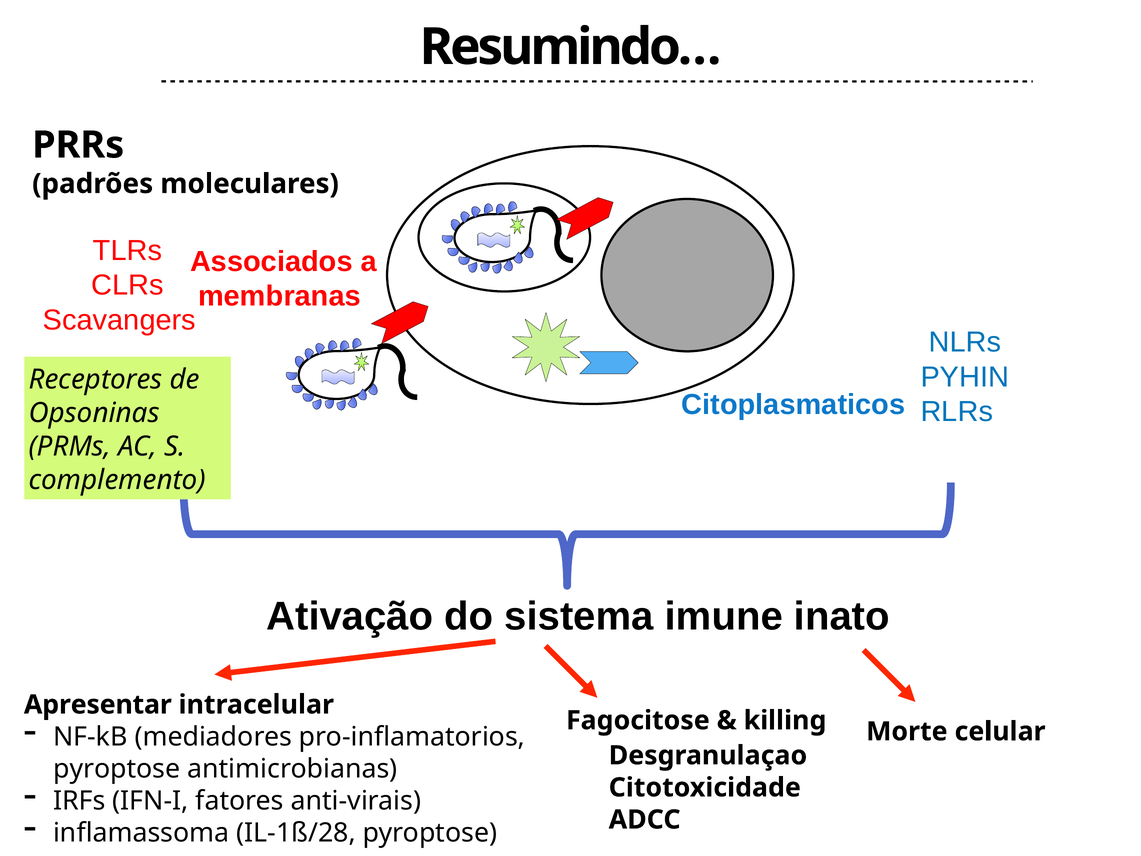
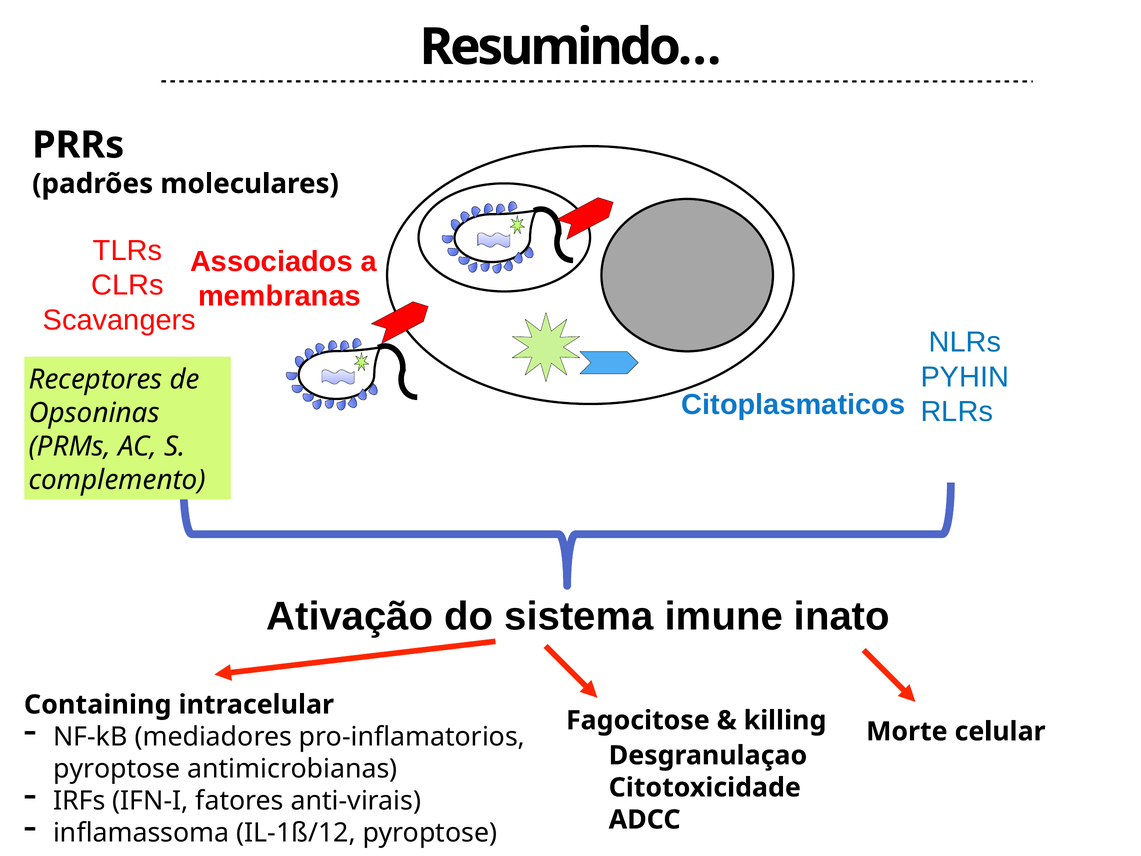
Apresentar: Apresentar -> Containing (98, 705)
IL-1ß/28: IL-1ß/28 -> IL-1ß/12 (296, 833)
